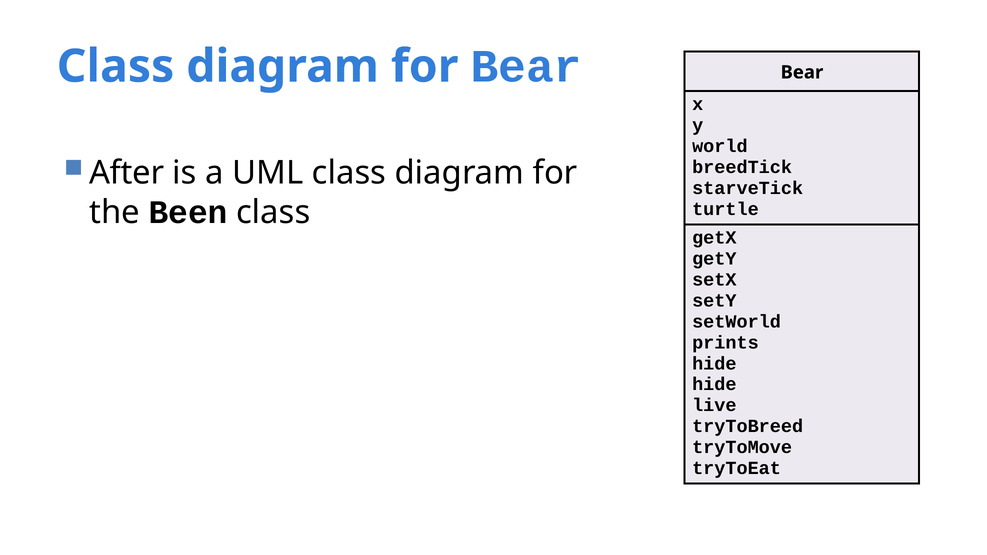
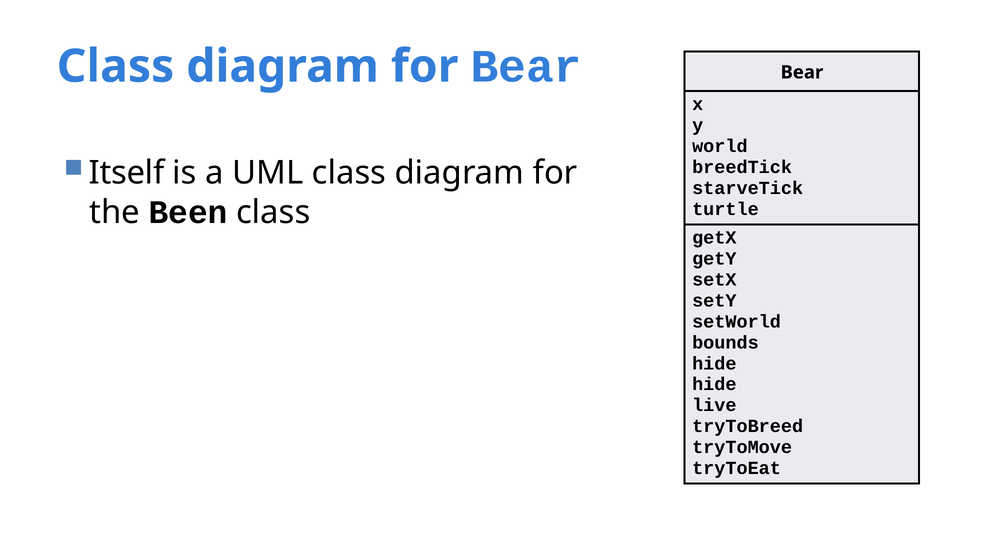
After: After -> Itself (127, 173)
prints: prints -> bounds (725, 343)
